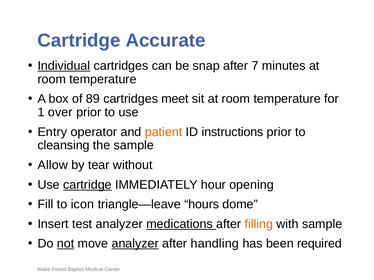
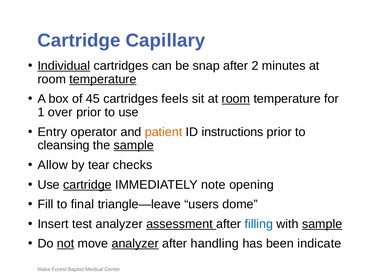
Accurate: Accurate -> Capillary (165, 41)
7: 7 -> 2 (255, 66)
temperature underline: none -> present (103, 79)
89: 89 -> 45 (93, 99)
meet: meet -> feels (175, 99)
room underline: none -> present (236, 99)
sample underline: none -> present (134, 146)
without: without -> checks (133, 165)
hour: hour -> note (213, 185)
icon: icon -> final (82, 205)
hours: hours -> users (202, 205)
medications: medications -> assessment (180, 224)
filling colour: orange -> blue (259, 224)
sample underline: none -> present (322, 224)
required: required -> indicate (319, 244)
